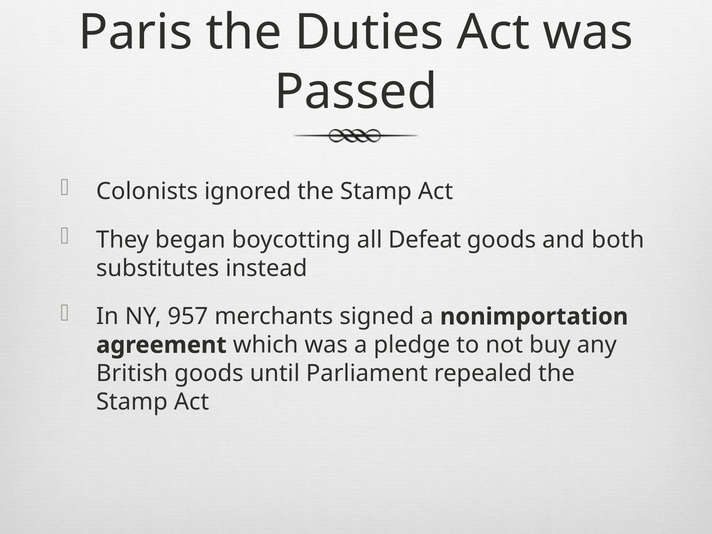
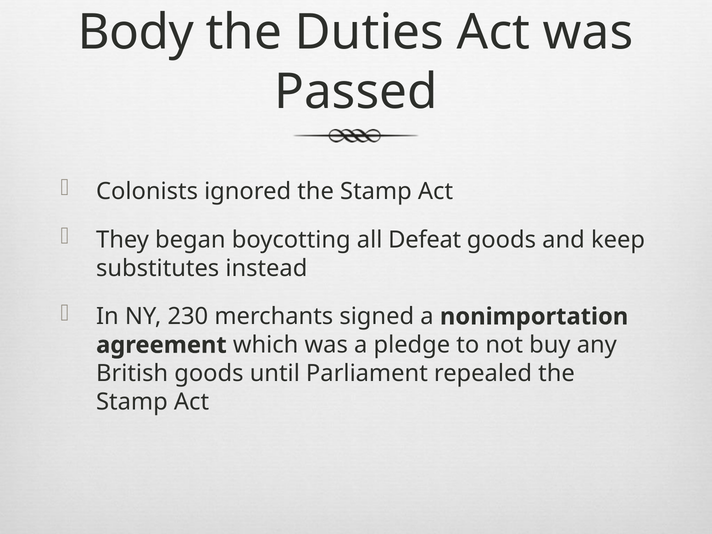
Paris: Paris -> Body (136, 32)
both: both -> keep (618, 240)
957: 957 -> 230 (188, 317)
